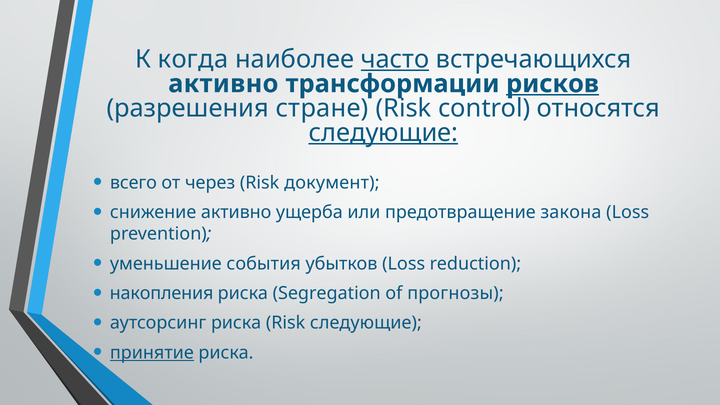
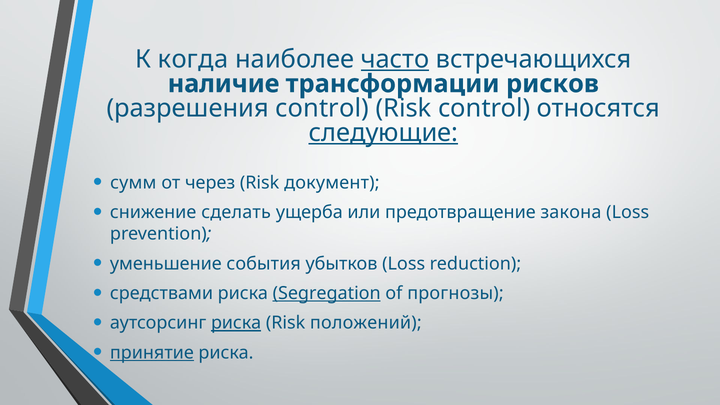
активно: активно -> наличие (224, 84)
рисков underline: present -> none (553, 84)
разрешения стране: стране -> control (322, 108)
всего: всего -> сумм (133, 183)
снижение активно: активно -> сделать (236, 212)
накопления: накопления -> средствами (162, 293)
Segregation underline: none -> present (327, 293)
риска underline: none -> present (236, 323)
Risk следующие: следующие -> положений (366, 323)
